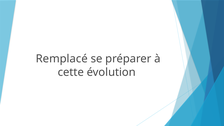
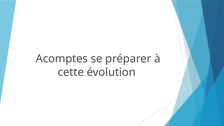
Remplacé: Remplacé -> Acomptes (62, 59)
